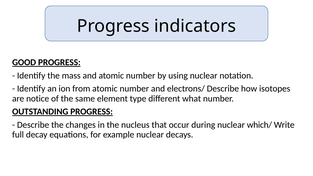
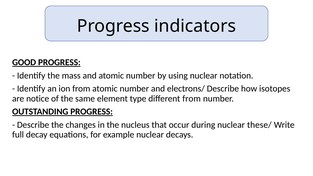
different what: what -> from (192, 99)
which/: which/ -> these/ (259, 125)
